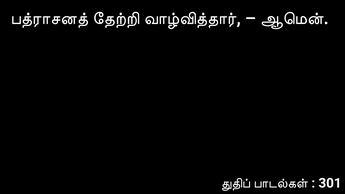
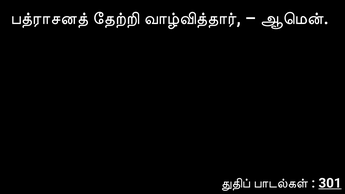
301 underline: none -> present (330, 183)
